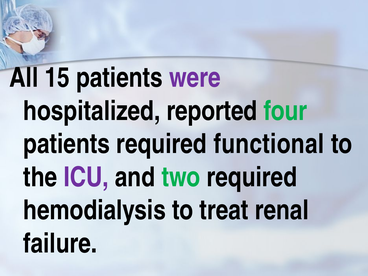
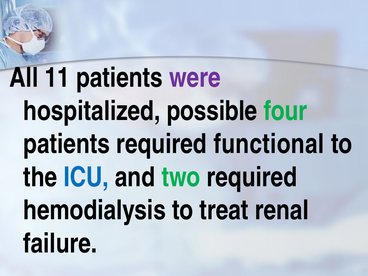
15: 15 -> 11 (57, 78)
reported: reported -> possible (212, 111)
ICU colour: purple -> blue (86, 177)
